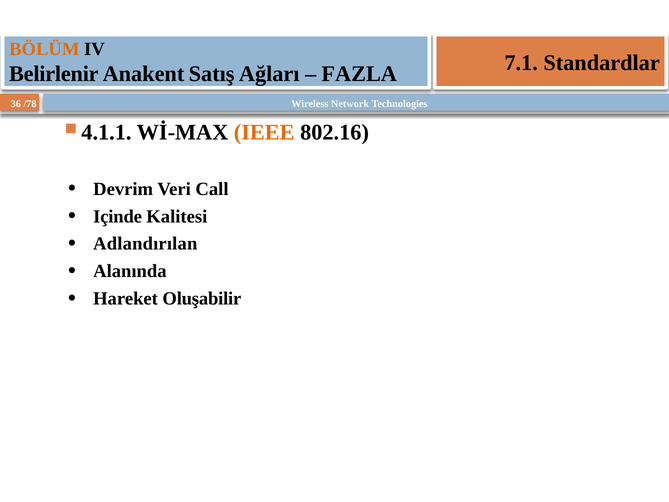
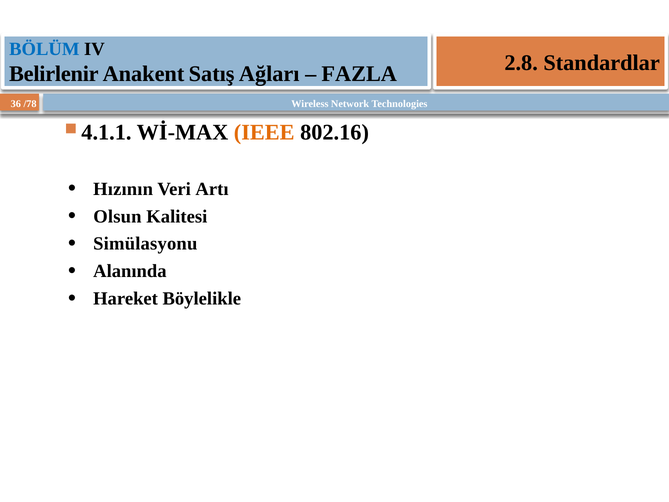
BÖLÜM colour: orange -> blue (44, 49)
7.1: 7.1 -> 2.8 (521, 63)
Devrim: Devrim -> Hızının (123, 189)
Call: Call -> Artı (212, 189)
Içinde: Içinde -> Olsun (117, 216)
Adlandırılan: Adlandırılan -> Simülasyonu (145, 244)
Oluşabilir: Oluşabilir -> Böylelikle (202, 299)
